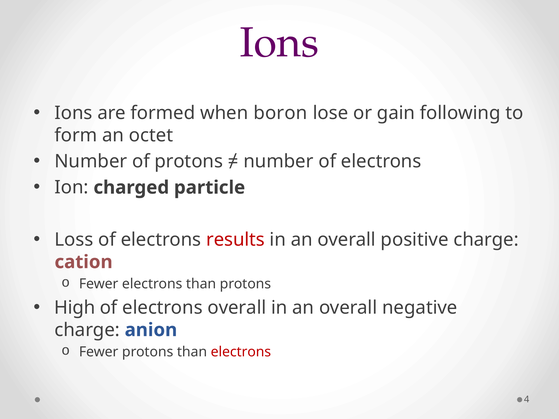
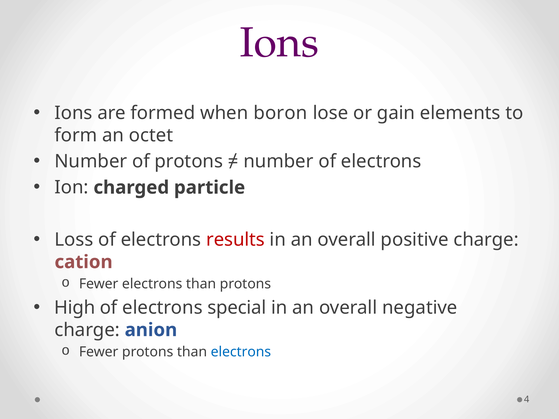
following: following -> elements (460, 113)
electrons overall: overall -> special (237, 308)
electrons colour: red -> blue (241, 352)
